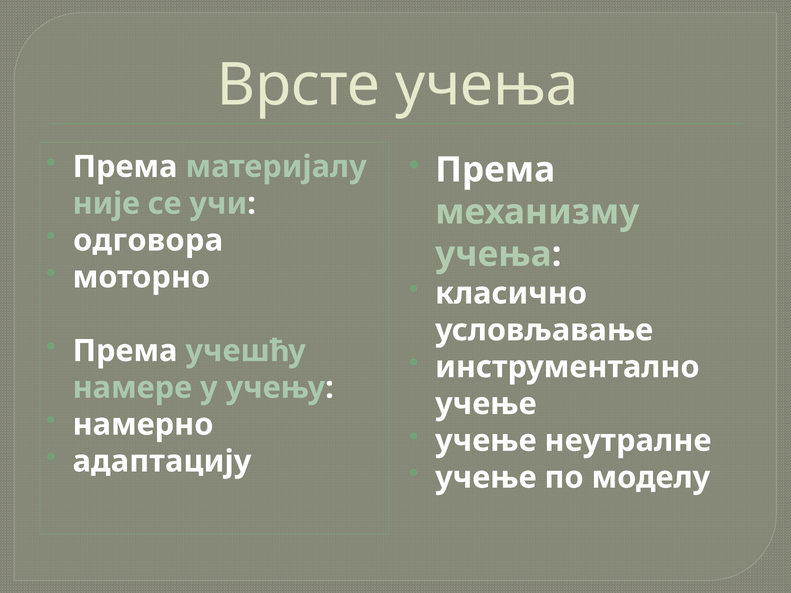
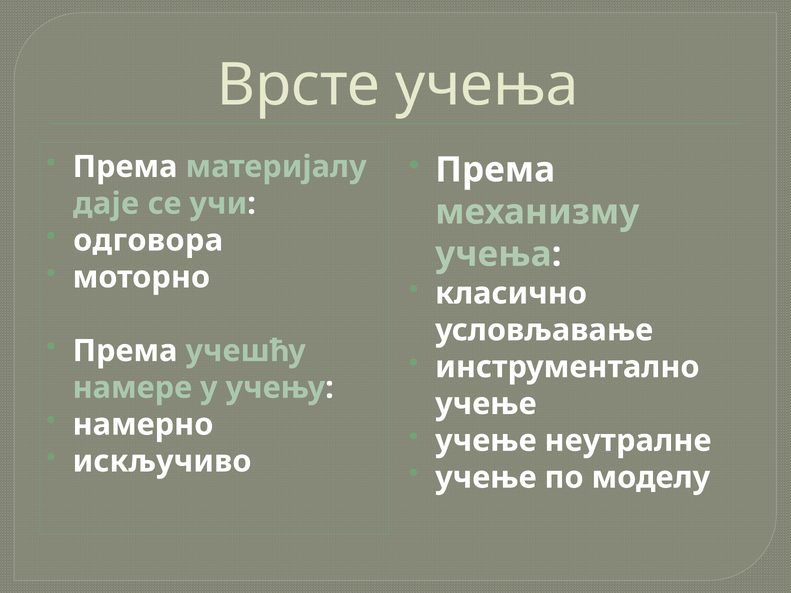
није: није -> даје (106, 204)
адаптацију: адаптацију -> искључиво (162, 462)
